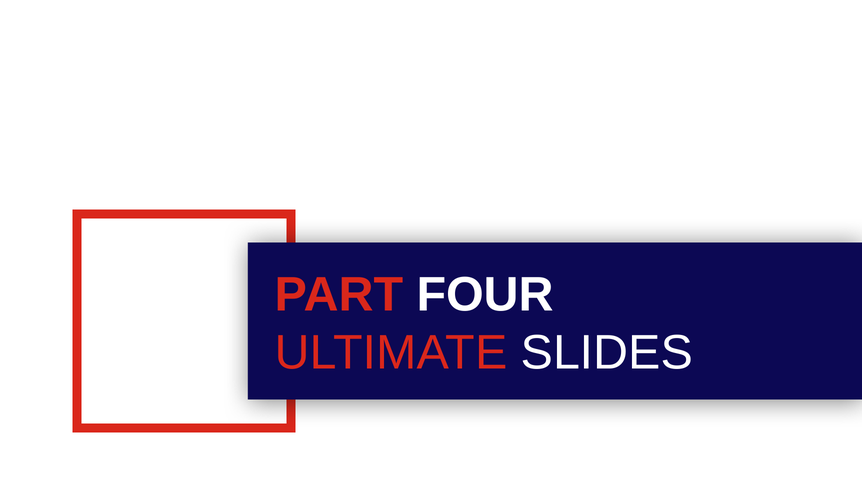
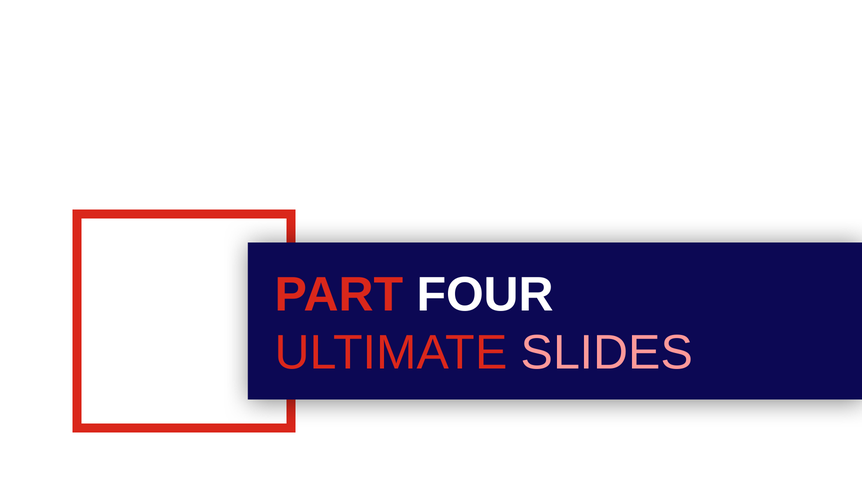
SLIDES colour: white -> pink (607, 353)
